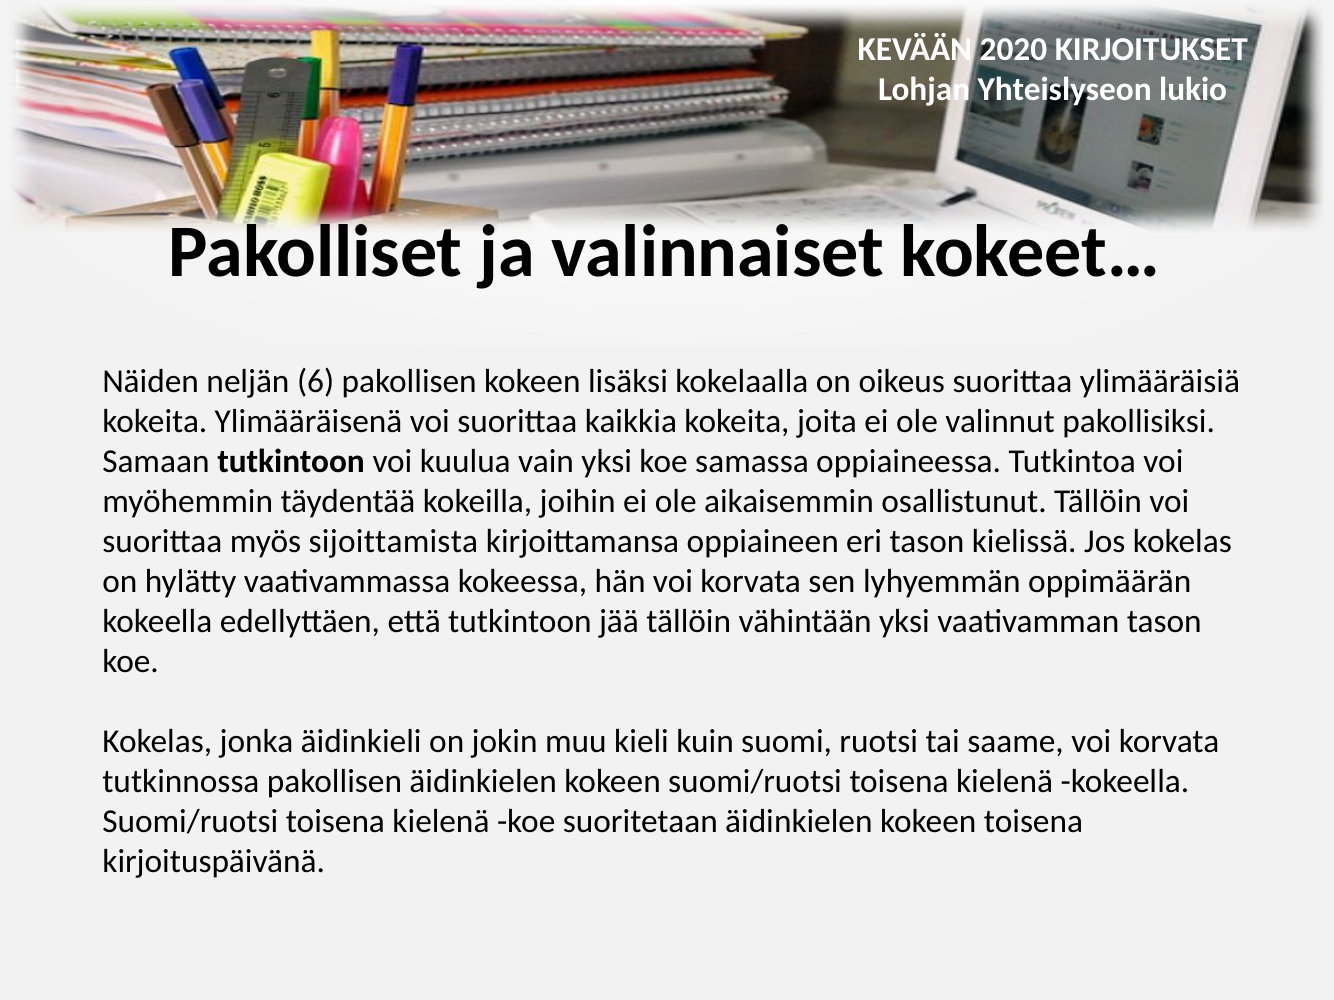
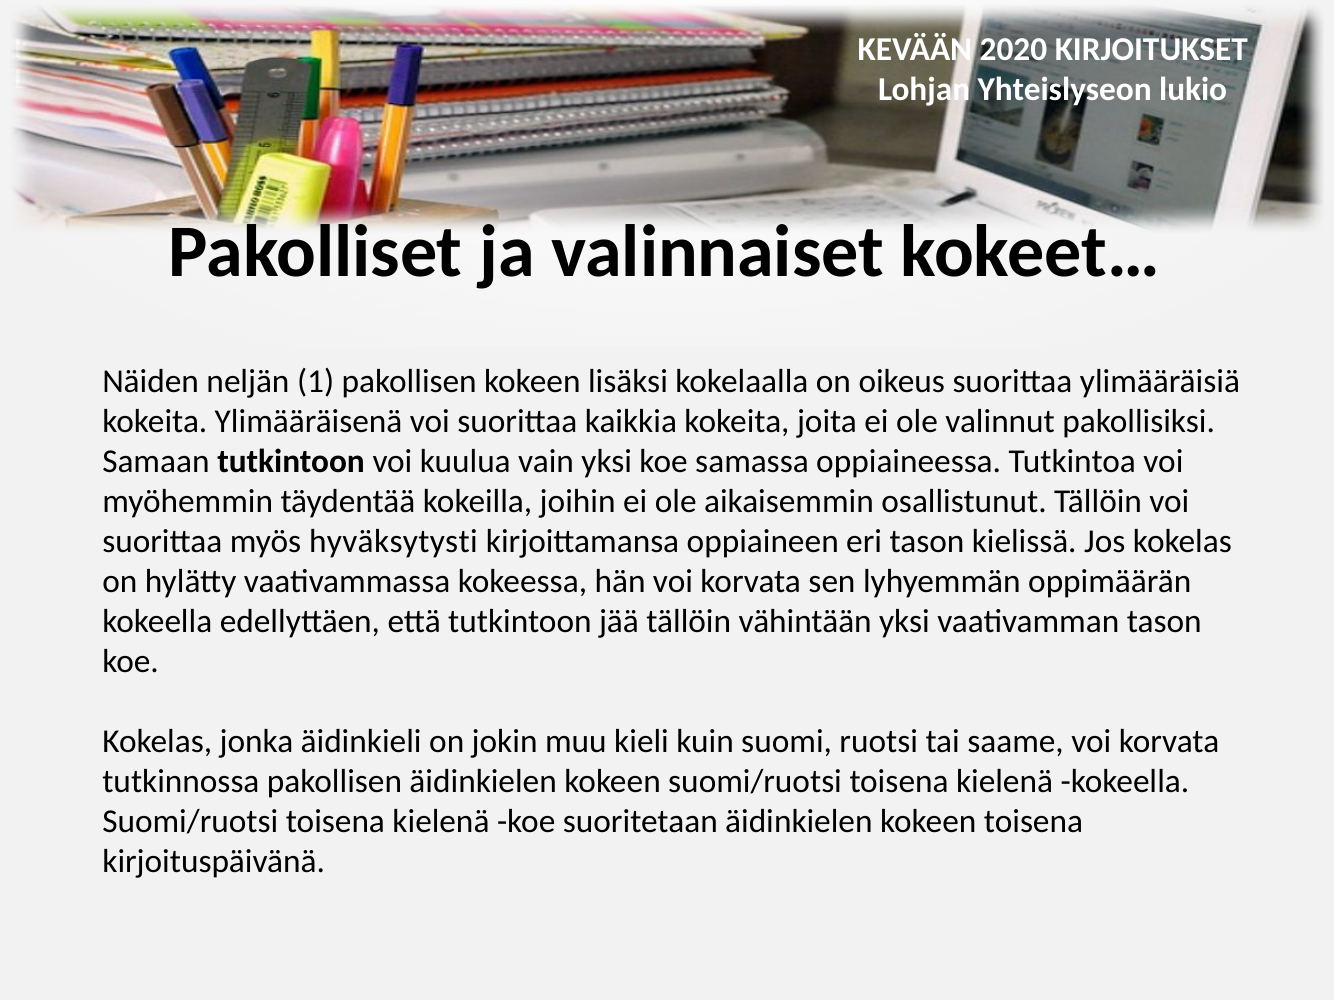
6: 6 -> 1 (316, 382)
sijoittamista: sijoittamista -> hyväksytysti (393, 542)
